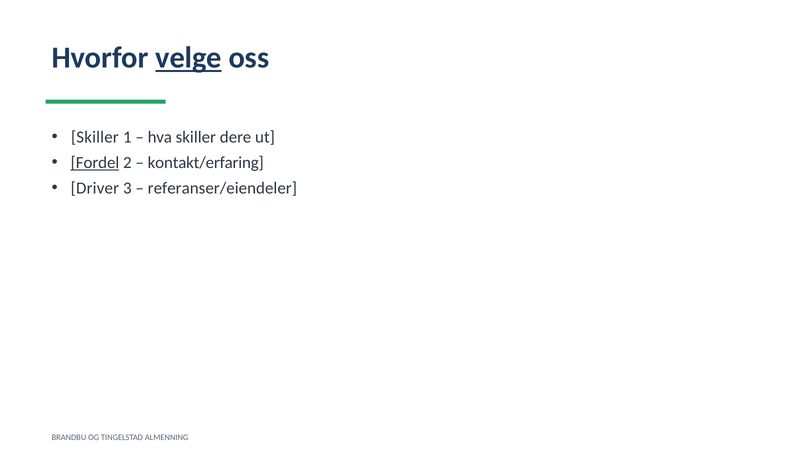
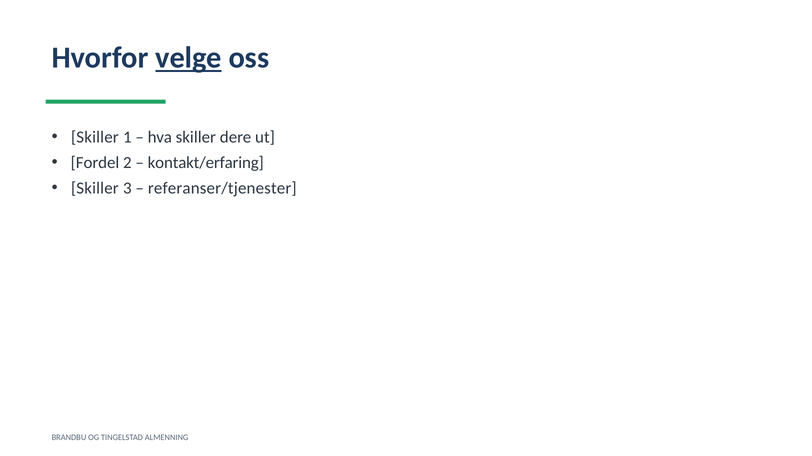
Fordel underline: present -> none (95, 163)
Driver: Driver -> Skiller (95, 188)
referanser/eiendeler: referanser/eiendeler -> referanser/tjenester (222, 188)
